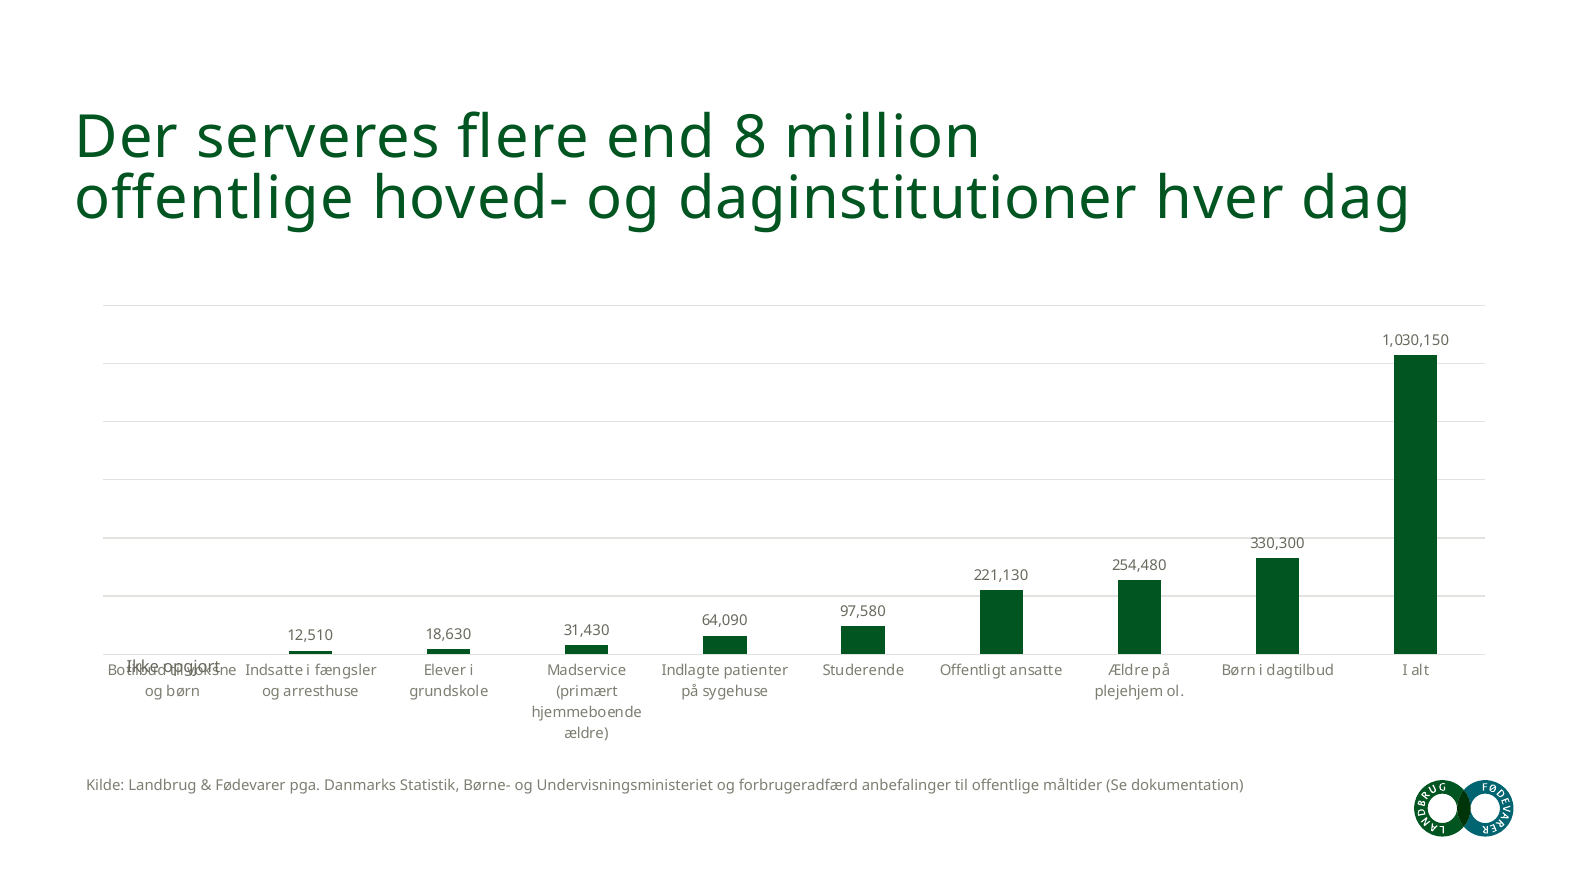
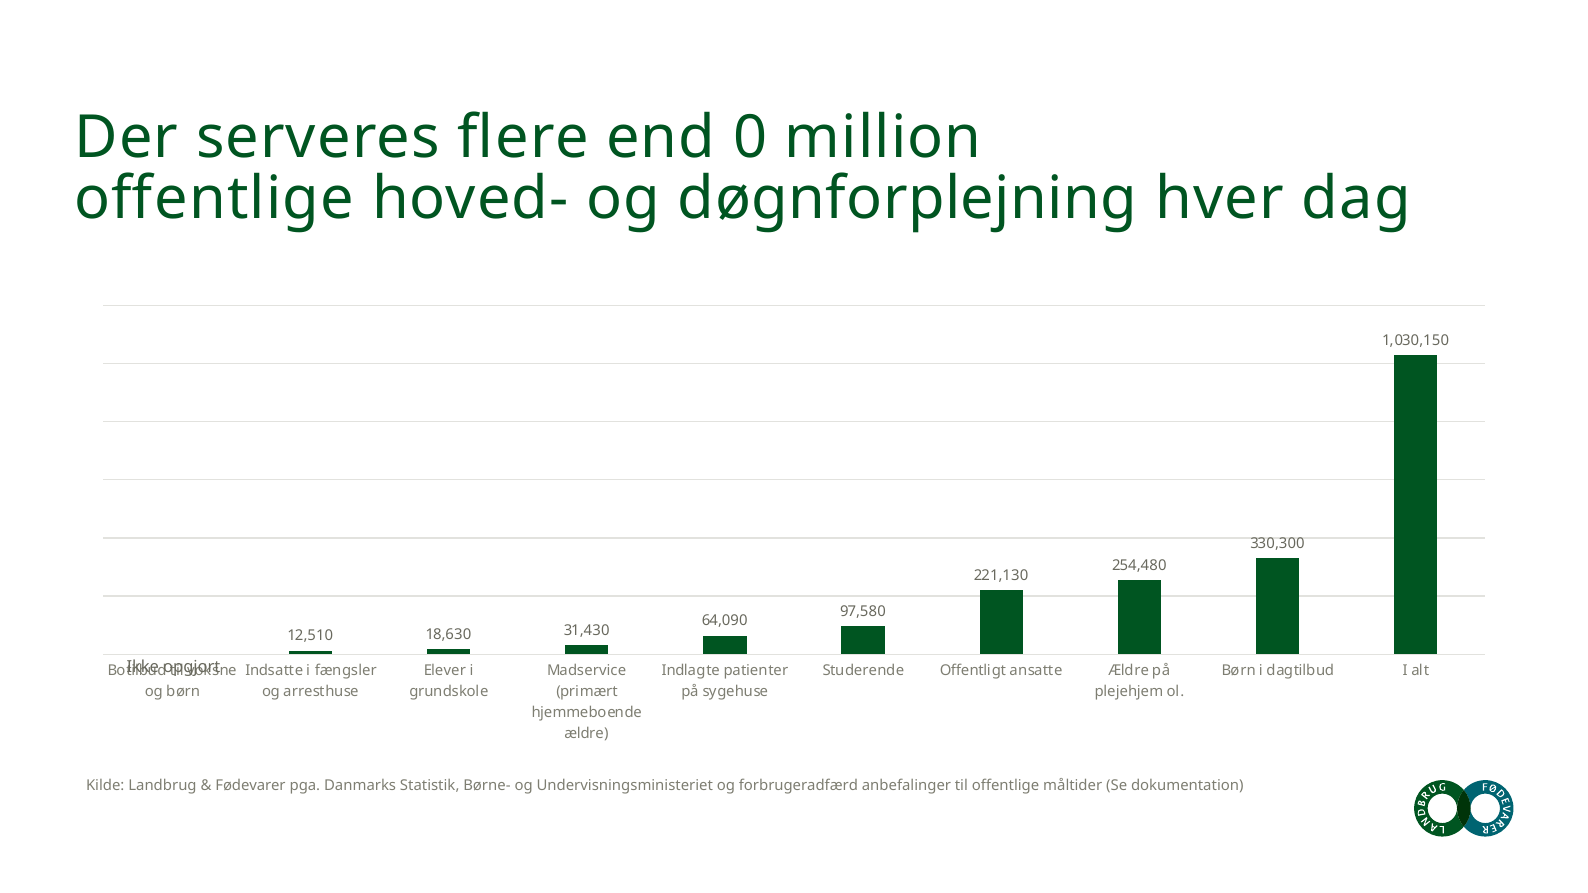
8: 8 -> 0 (750, 138)
daginstitutioner: daginstitutioner -> døgnforplejning (908, 199)
